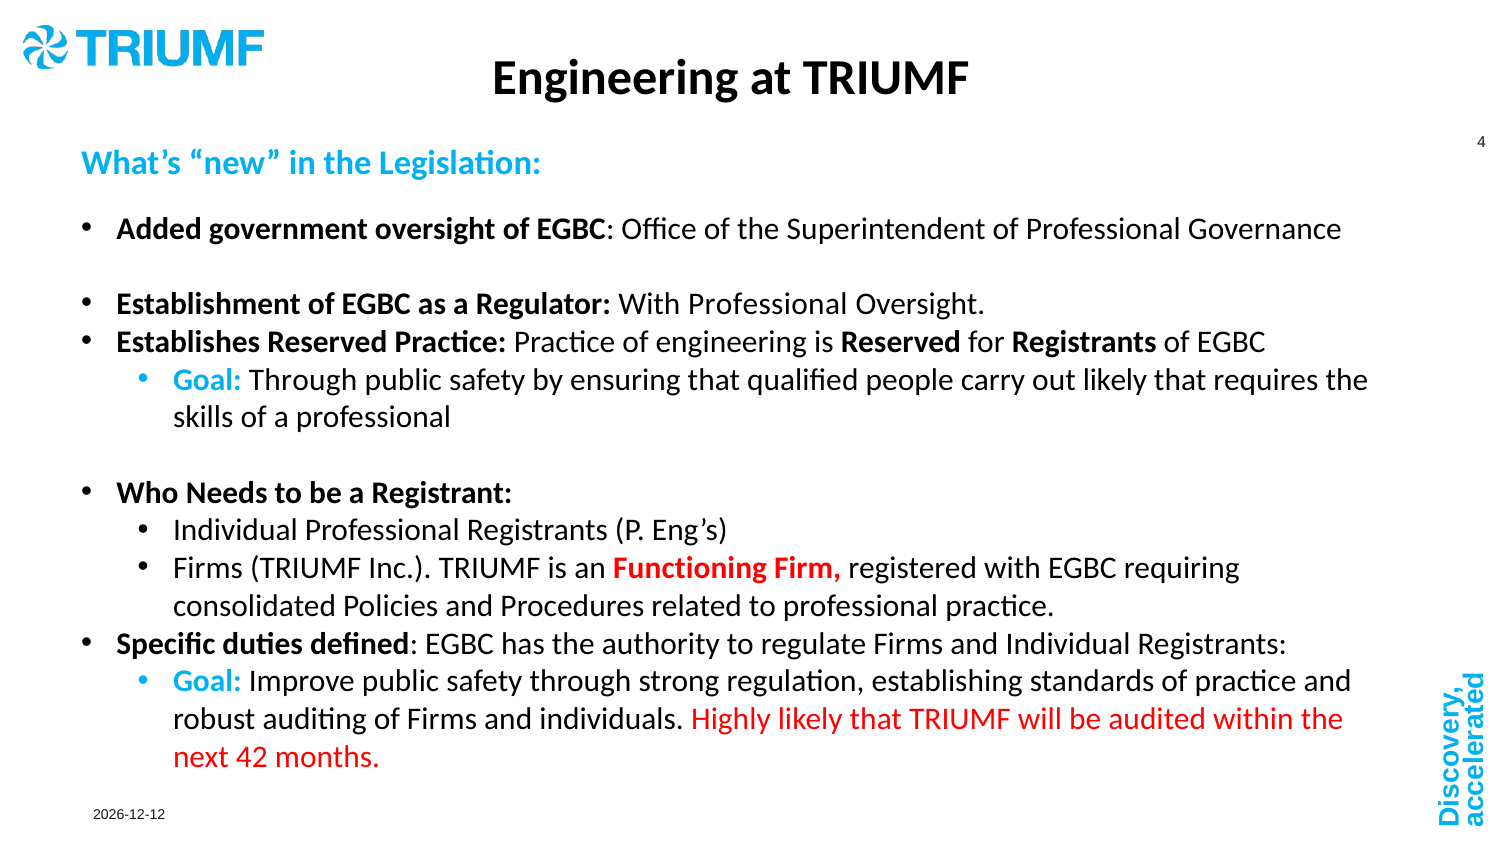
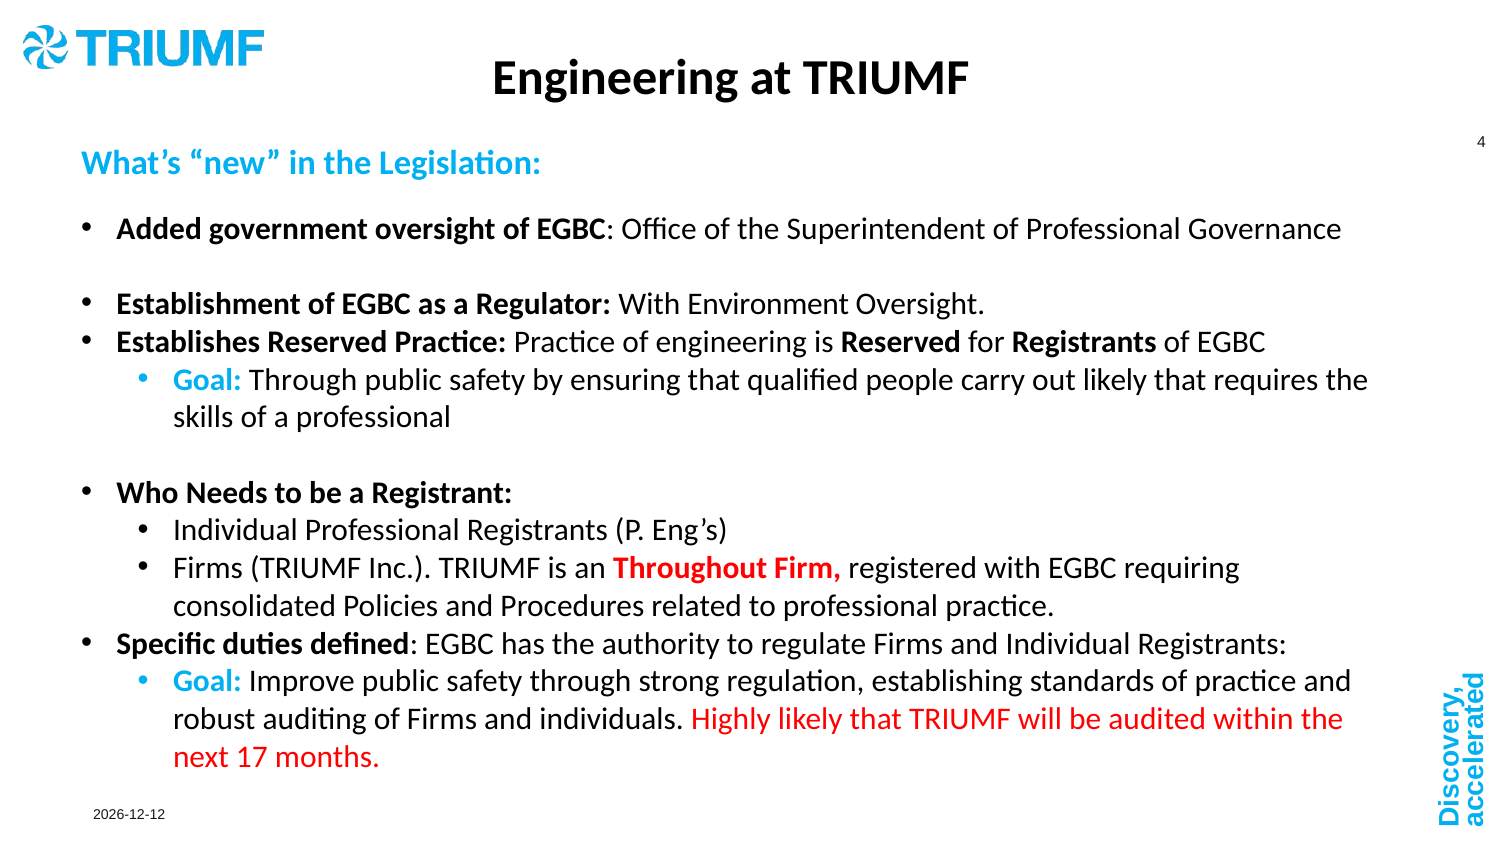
With Professional: Professional -> Environment (768, 304)
Functioning: Functioning -> Throughout (690, 568)
42: 42 -> 17 (252, 757)
